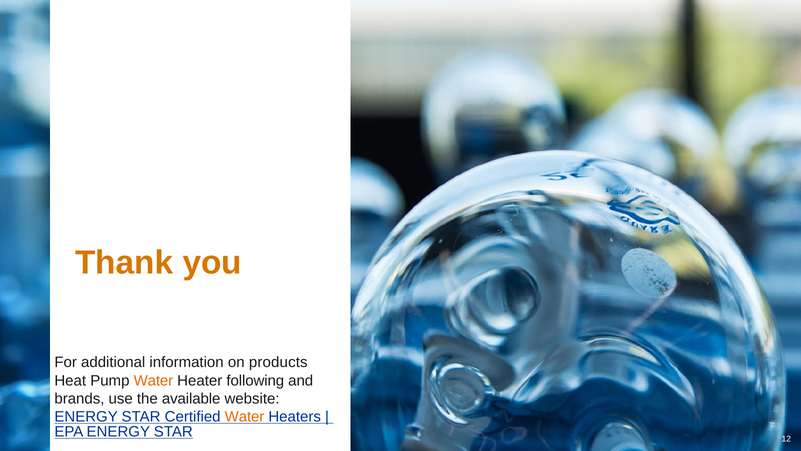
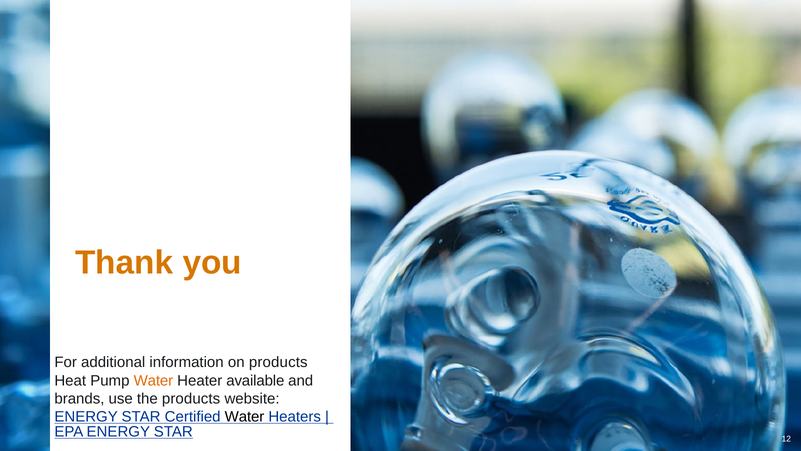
following: following -> available (255, 380)
the available: available -> products (191, 398)
Water colour: orange -> black (245, 416)
